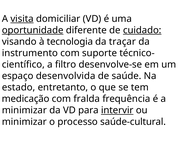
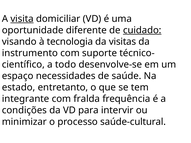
oportunidade underline: present -> none (33, 30)
traçar: traçar -> visitas (123, 42)
filtro: filtro -> todo (66, 65)
desenvolvida: desenvolvida -> necessidades (66, 76)
medicação: medicação -> integrante (26, 99)
minimizar: minimizar -> condições (24, 110)
intervir underline: present -> none (117, 110)
